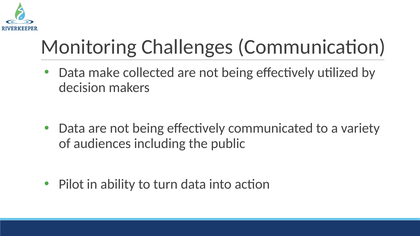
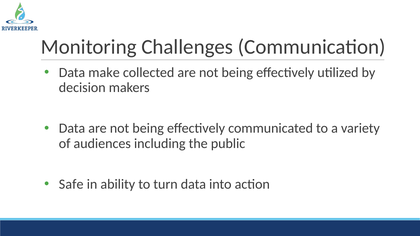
Pilot: Pilot -> Safe (71, 184)
